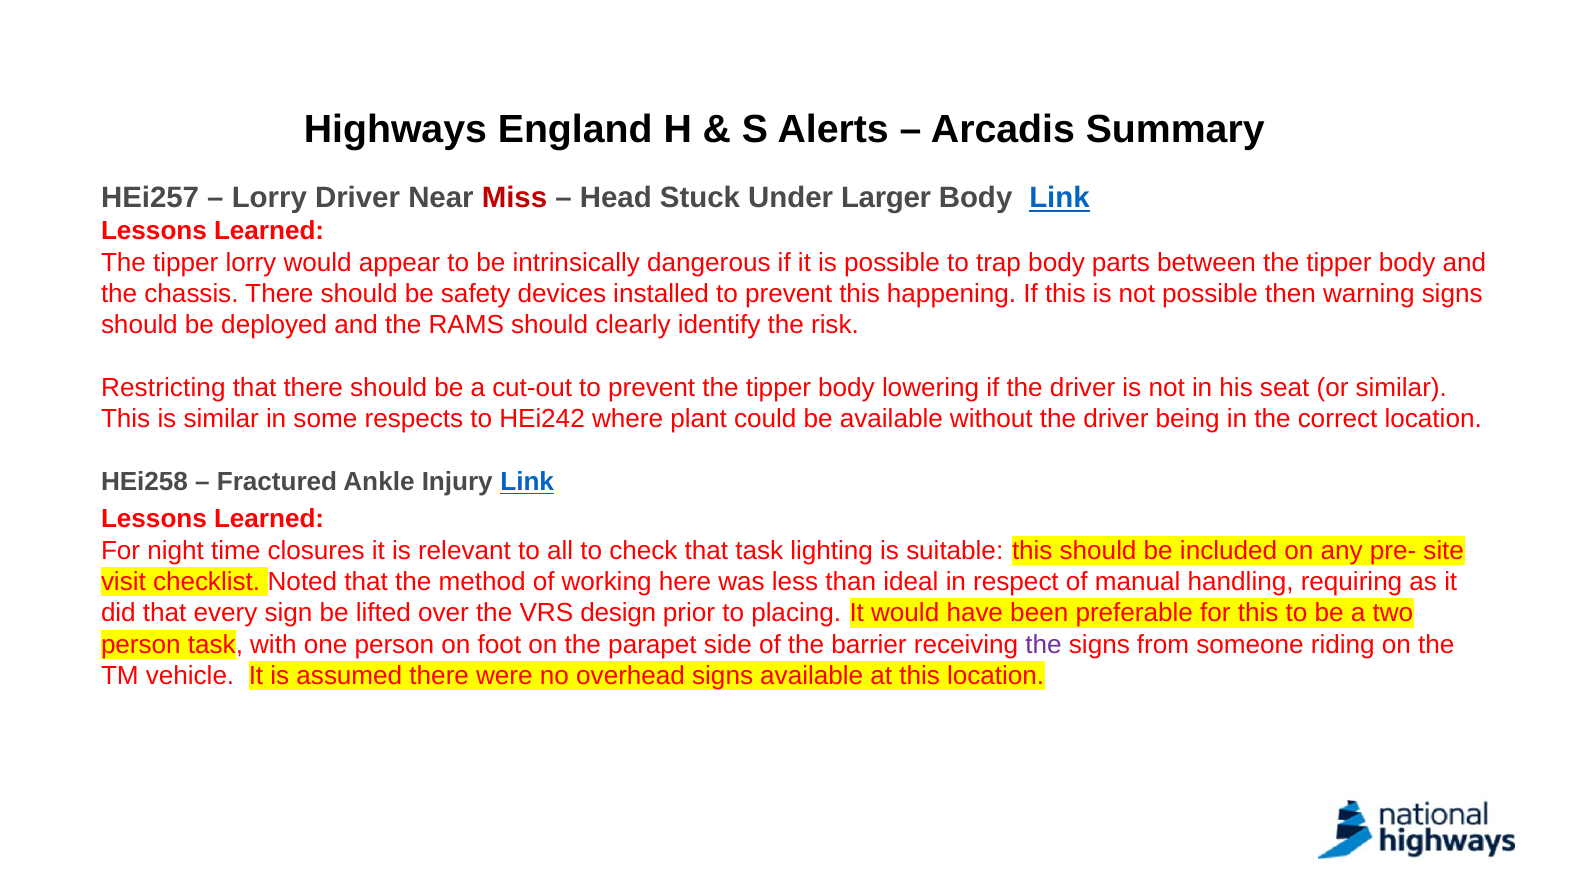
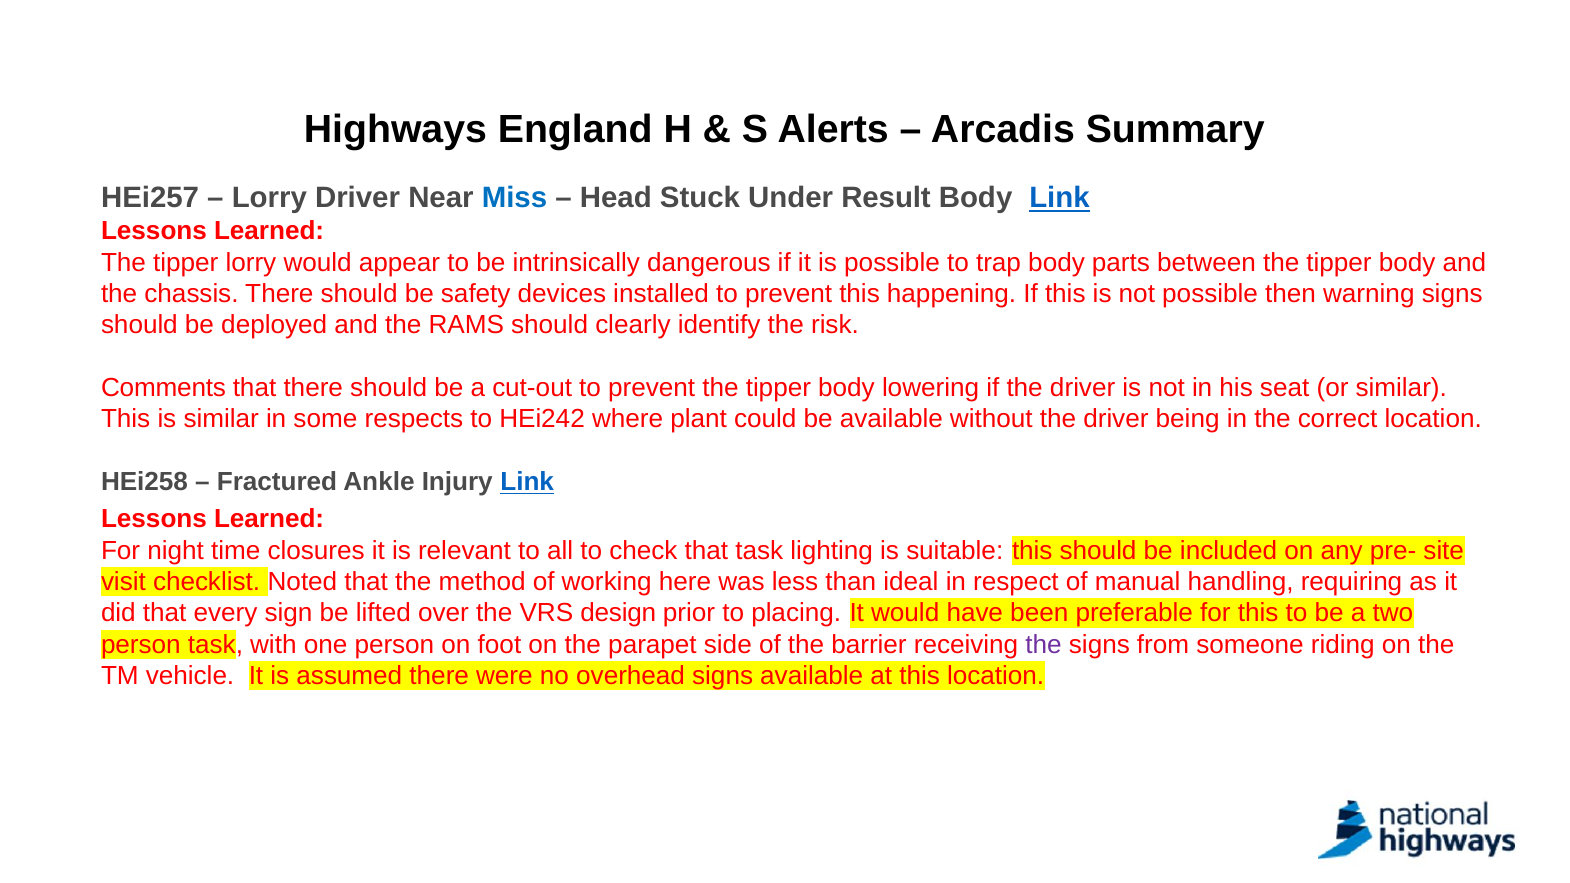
Miss colour: red -> blue (514, 198)
Larger: Larger -> Result (886, 198)
Restricting: Restricting -> Comments (164, 388)
